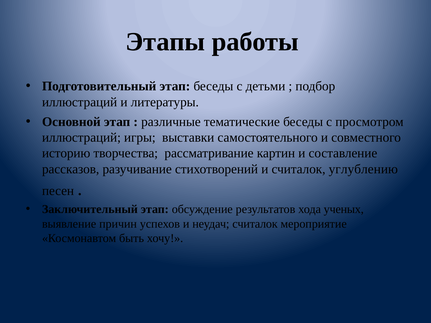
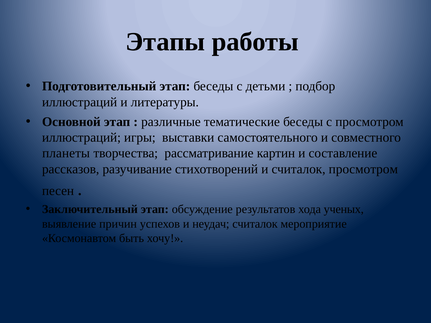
историю: историю -> планеты (66, 153)
считалок углублению: углублению -> просмотром (363, 169)
